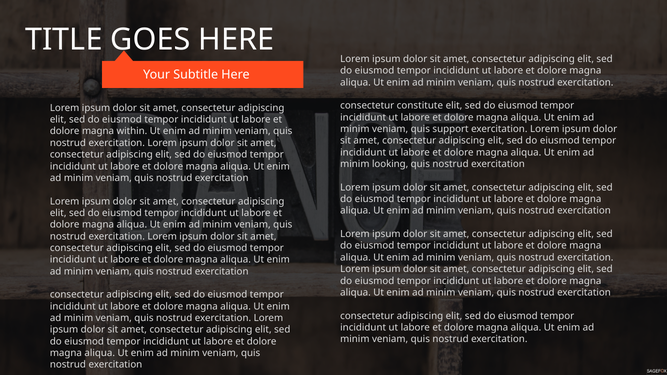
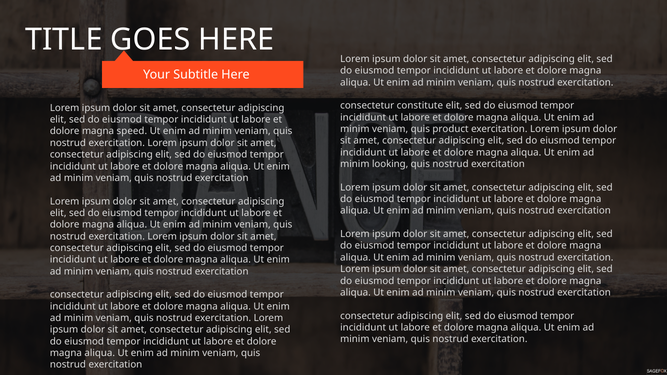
support: support -> product (451, 129)
within: within -> speed (132, 131)
